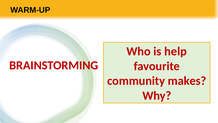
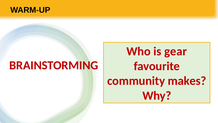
help: help -> gear (176, 51)
